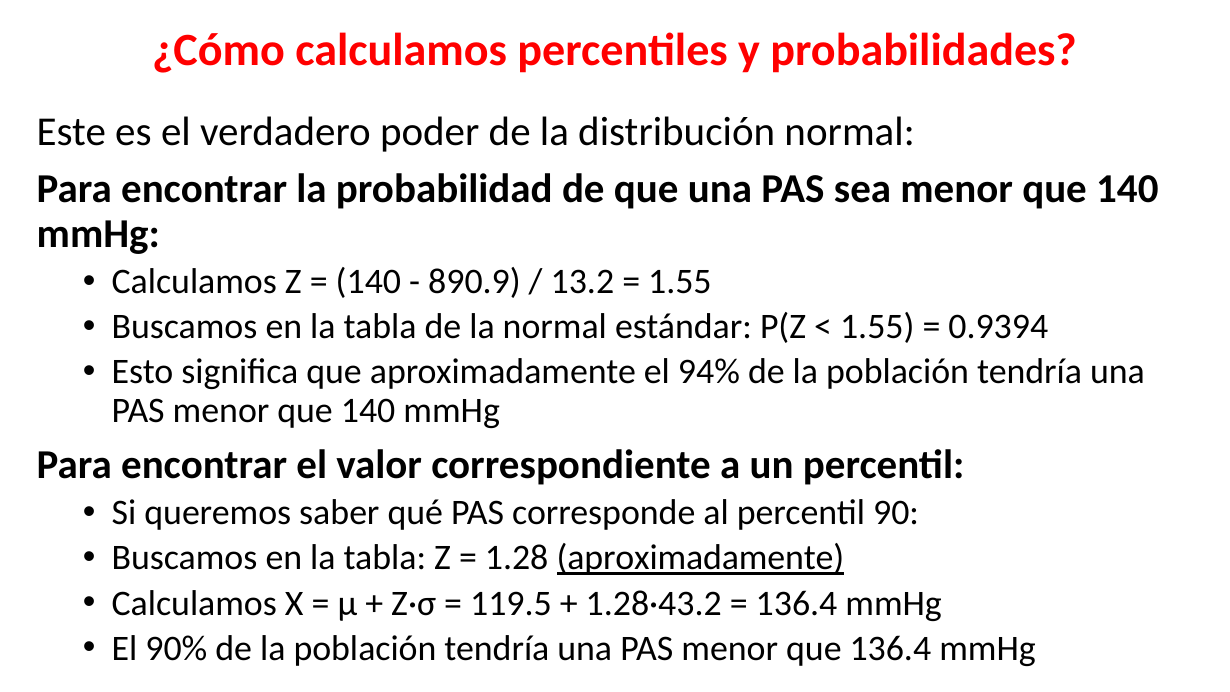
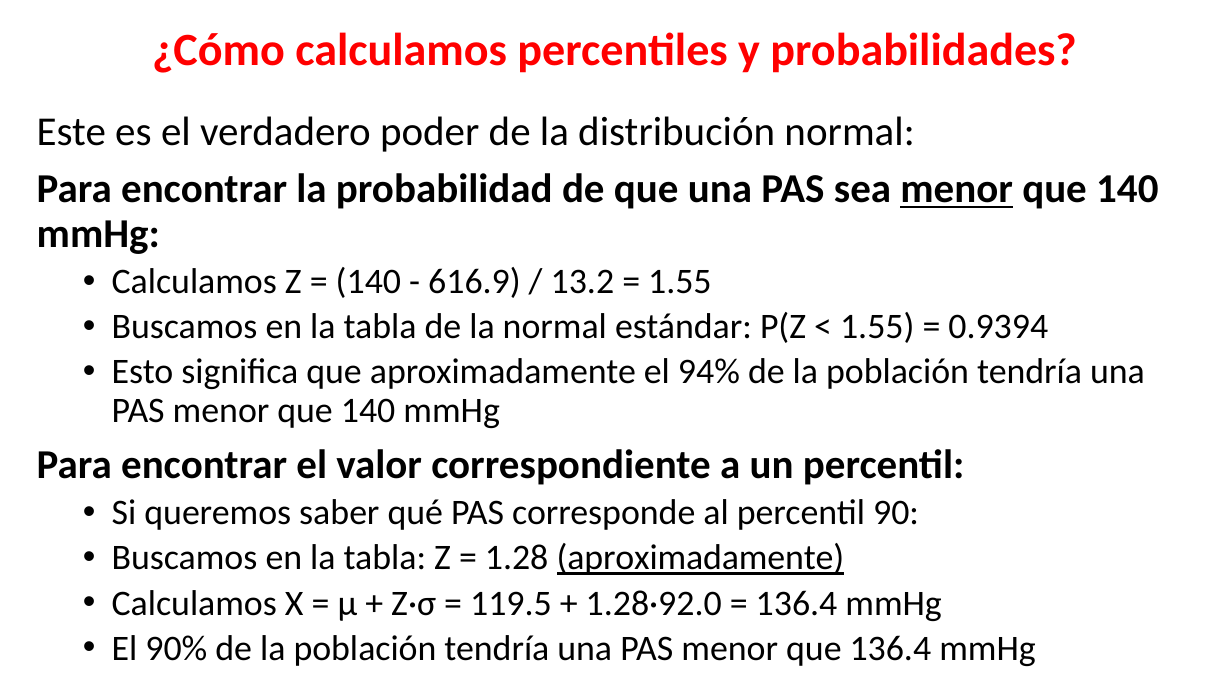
menor underline: none -> present (957, 189)
890.9: 890.9 -> 616.9 (474, 282)
1.28·43.2: 1.28·43.2 -> 1.28·92.0 (654, 603)
